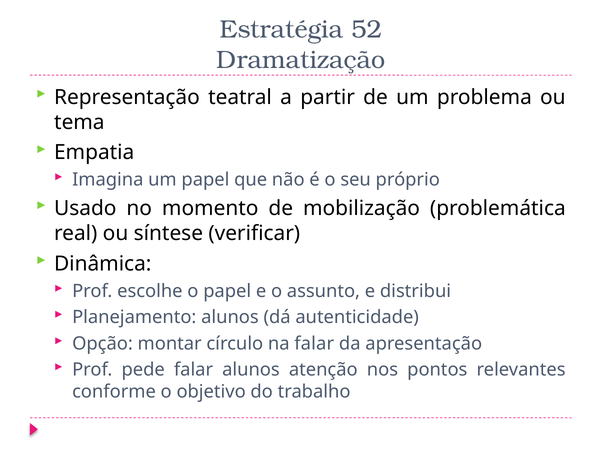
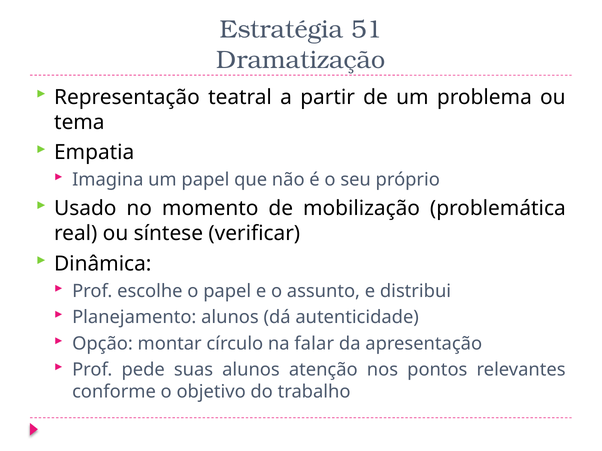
52: 52 -> 51 (367, 30)
pede falar: falar -> suas (194, 370)
